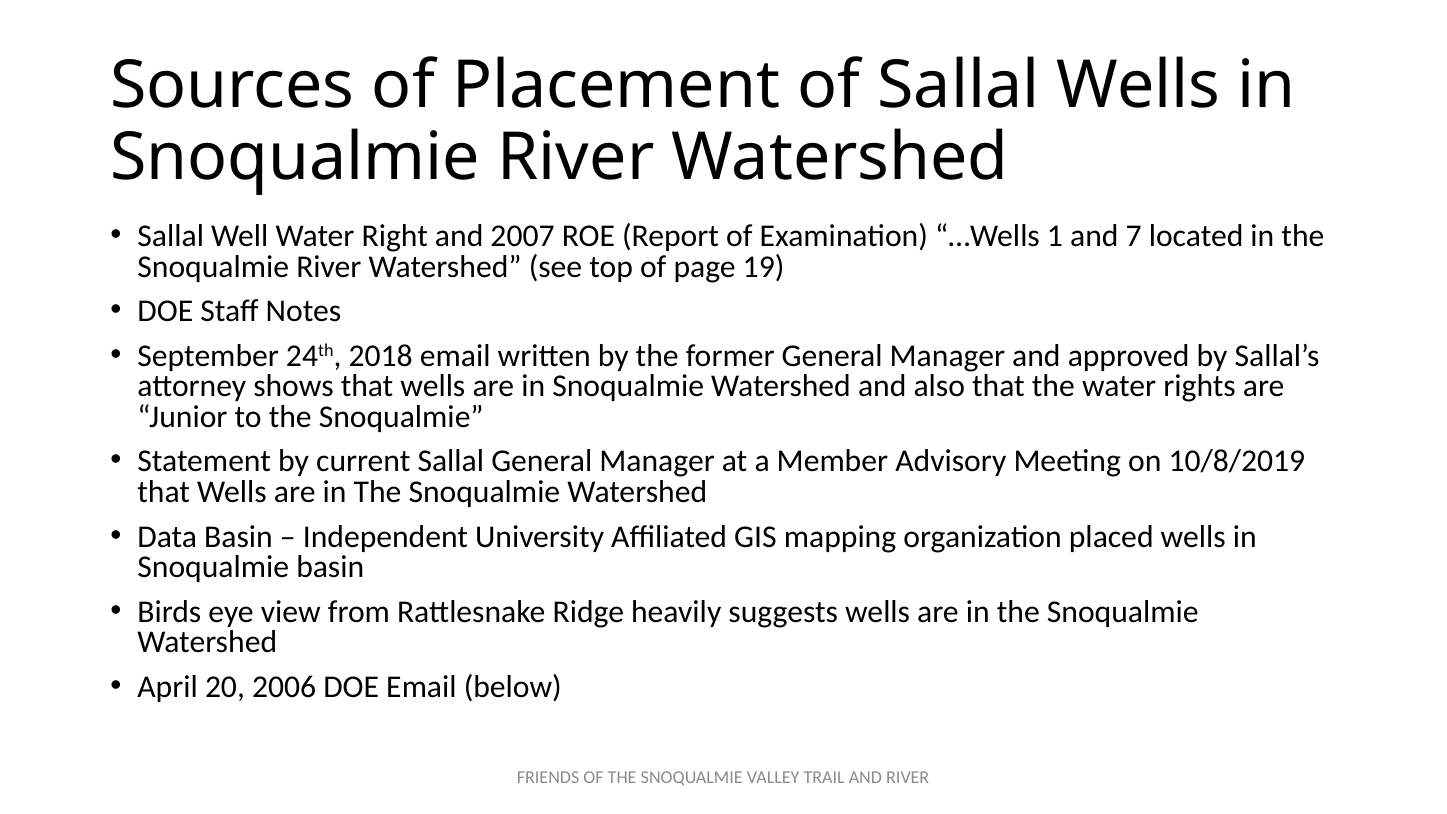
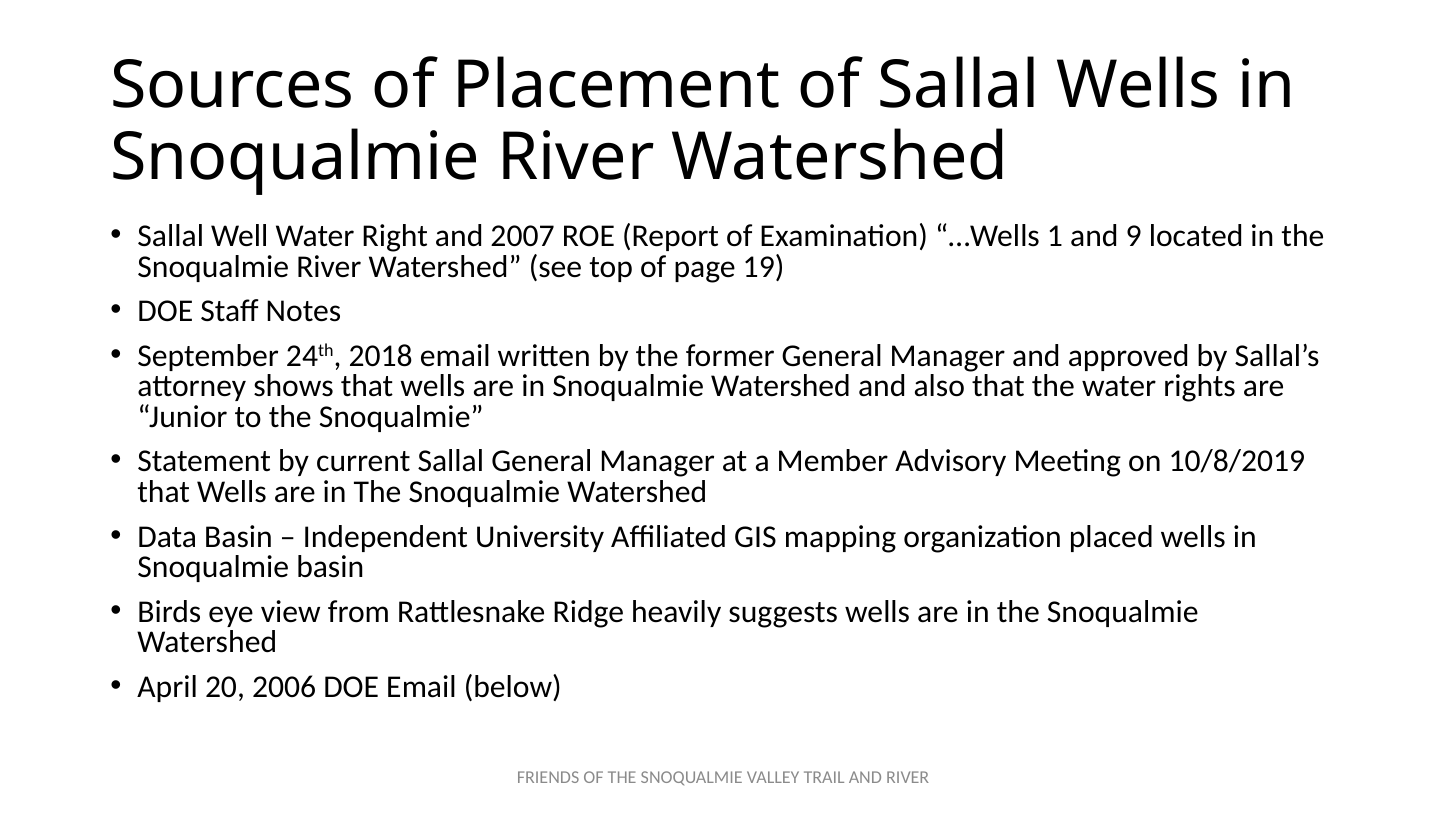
7: 7 -> 9 (1134, 236)
